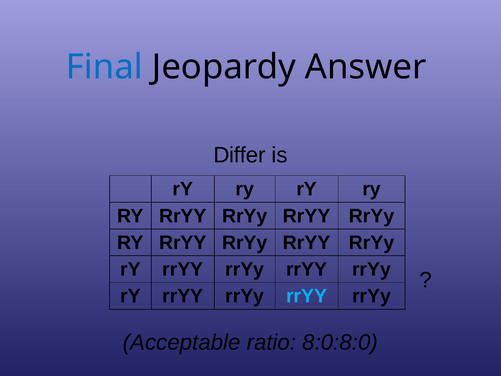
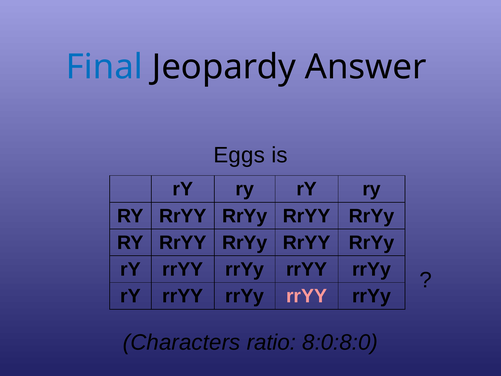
Differ: Differ -> Eggs (239, 155)
rrYY colour: light blue -> pink (307, 296)
Acceptable: Acceptable -> Characters (182, 342)
